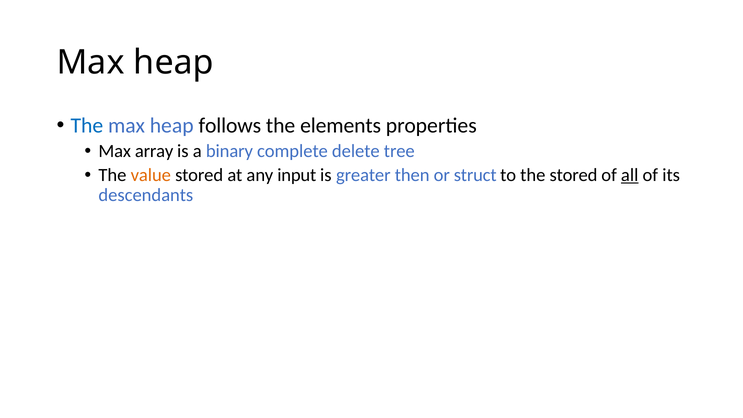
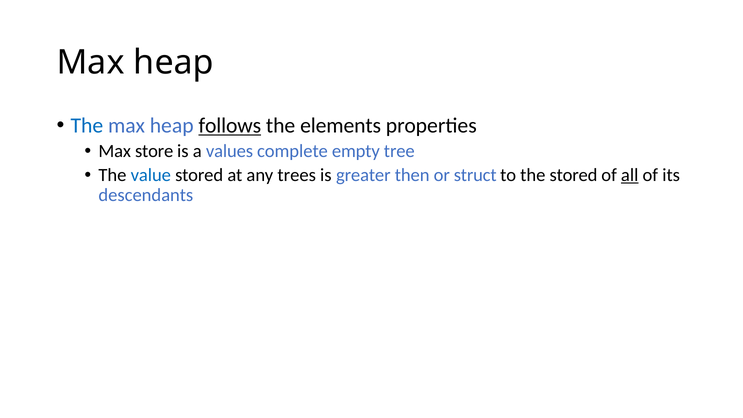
follows underline: none -> present (230, 126)
array: array -> store (154, 151)
binary: binary -> values (229, 151)
delete: delete -> empty (356, 151)
value colour: orange -> blue (151, 175)
input: input -> trees (297, 175)
